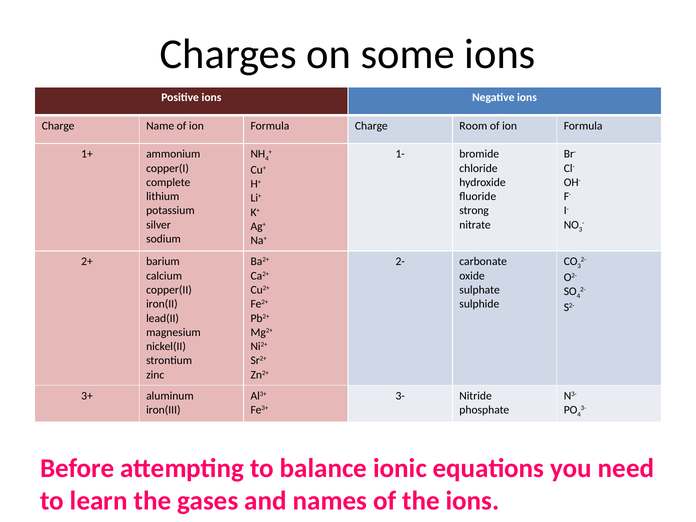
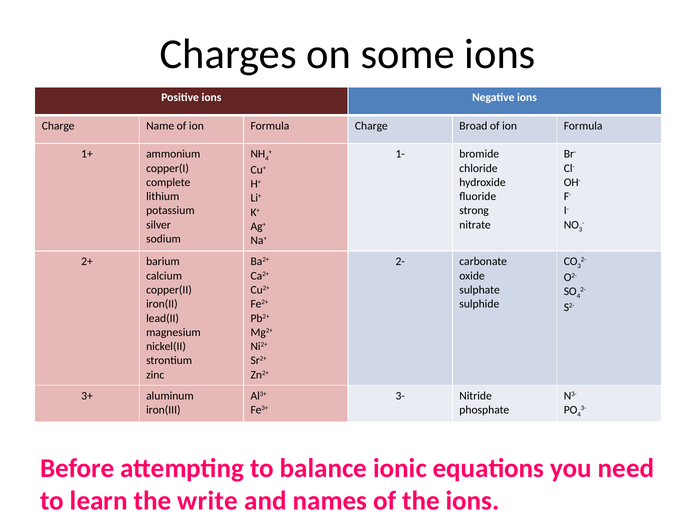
Room: Room -> Broad (473, 126)
gases: gases -> write (208, 501)
